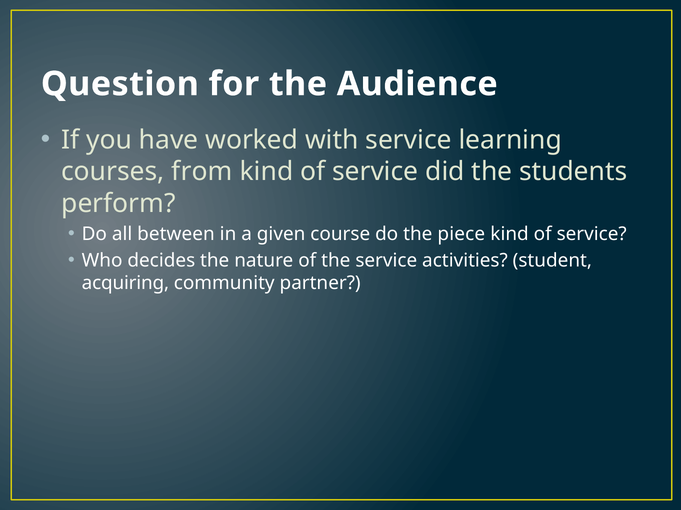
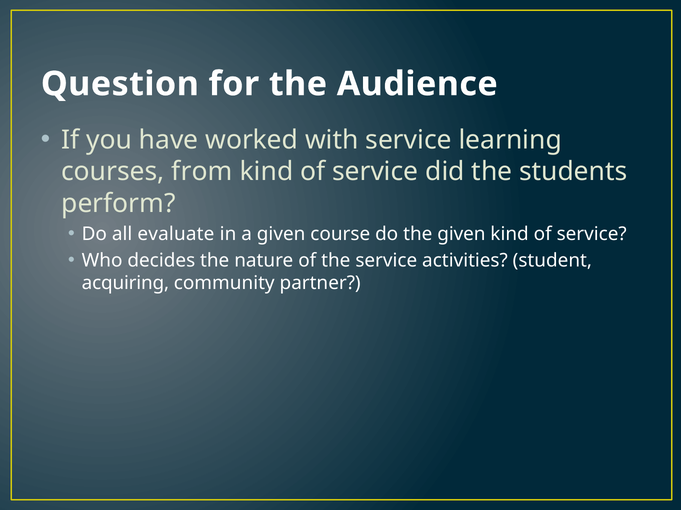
between: between -> evaluate (176, 234)
the piece: piece -> given (461, 234)
